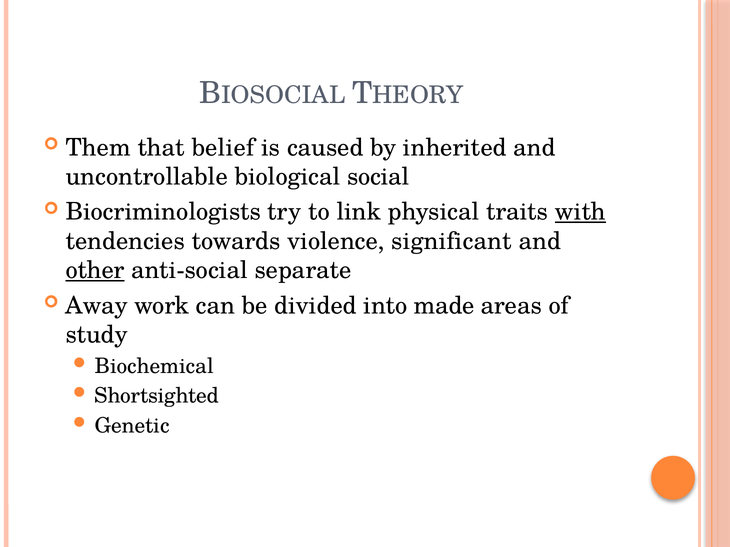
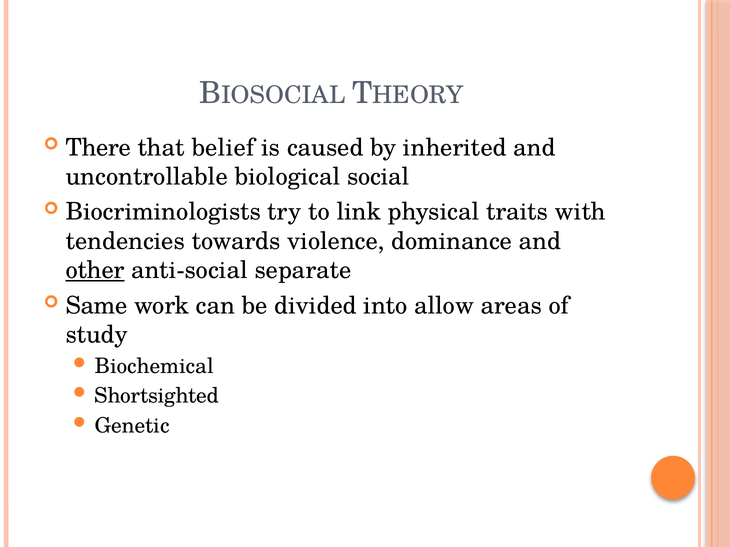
Them: Them -> There (98, 148)
with underline: present -> none (580, 212)
significant: significant -> dominance (452, 241)
Away: Away -> Same (97, 306)
made: made -> allow (444, 306)
